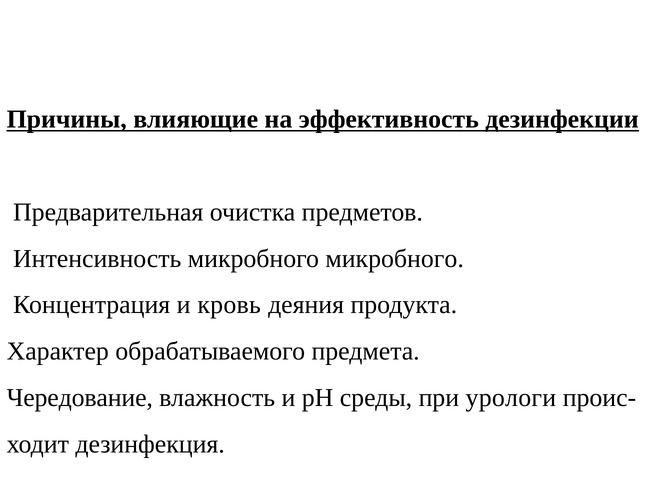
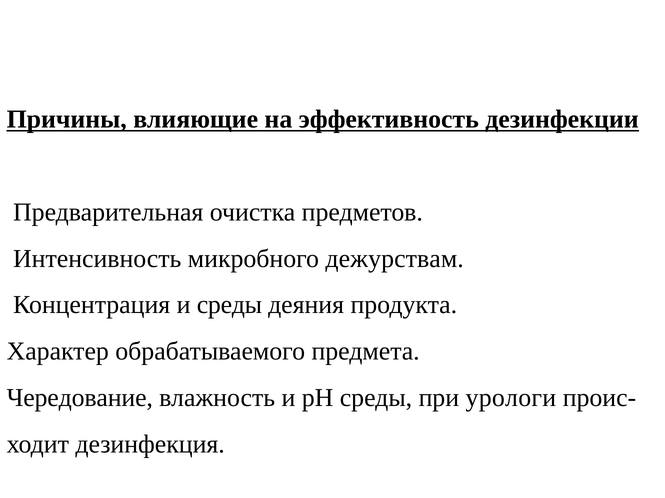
микробного микробного: микробного -> дежурствам (395, 259)
и кровь: кровь -> среды (229, 305)
